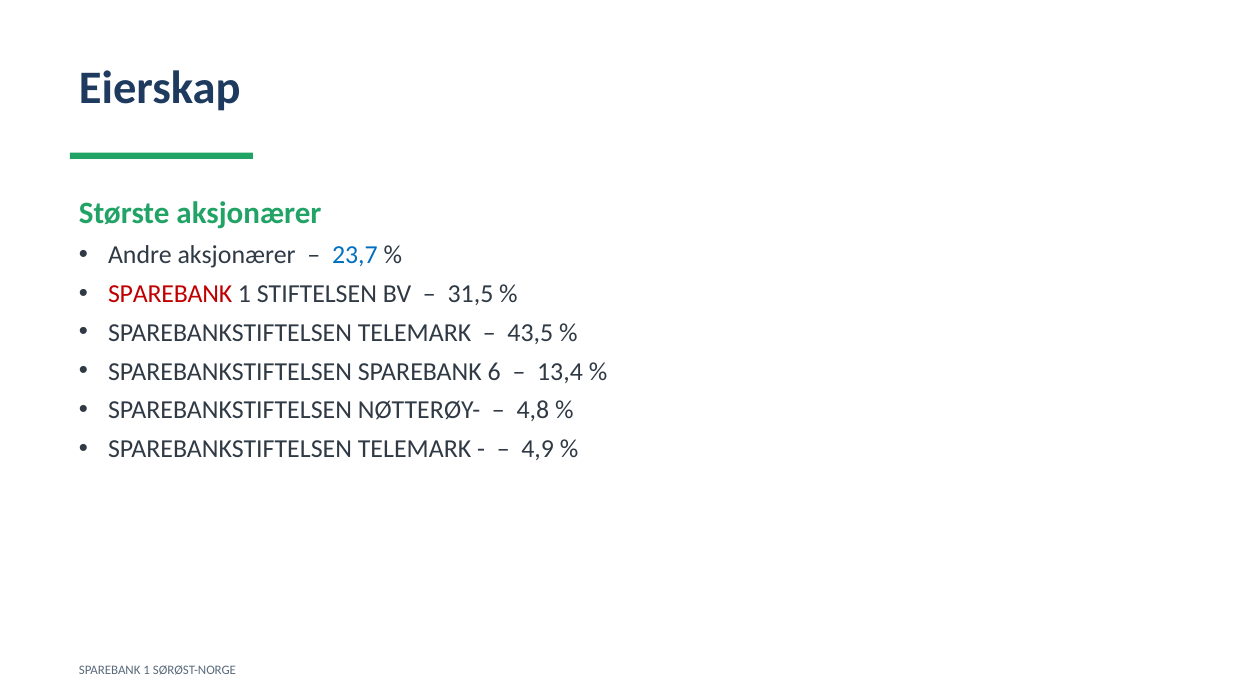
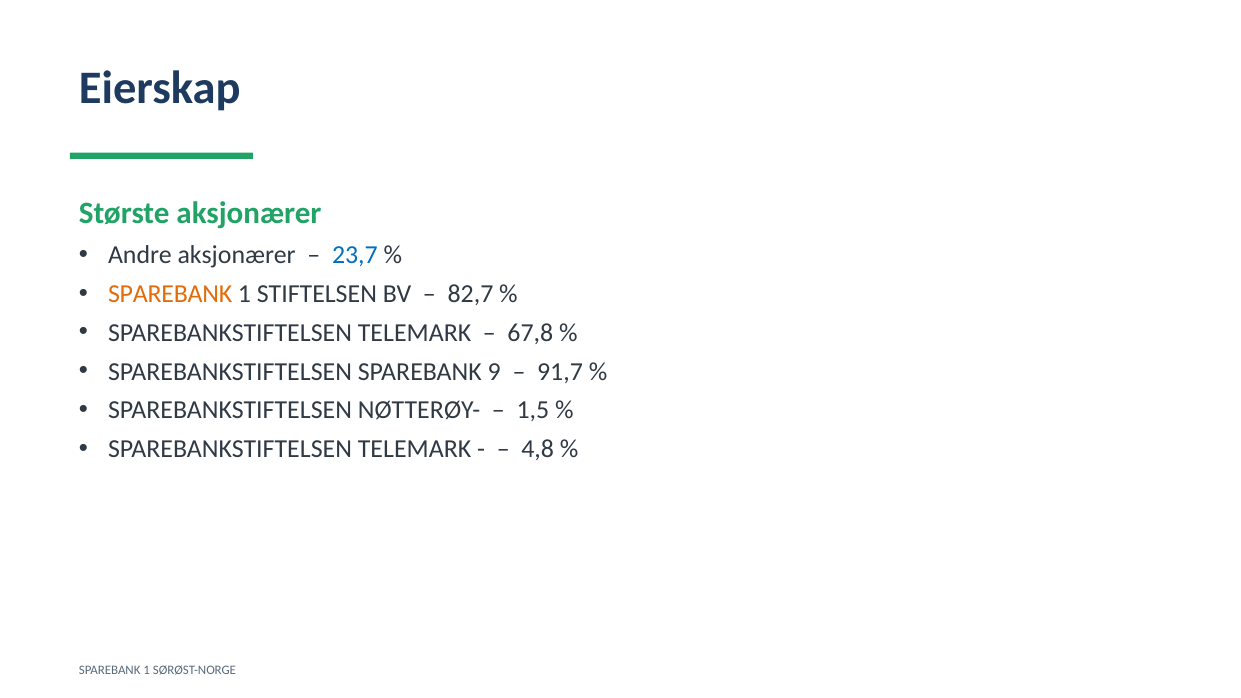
SPAREBANK colour: red -> orange (170, 294)
31,5: 31,5 -> 82,7 (470, 294)
43,5: 43,5 -> 67,8 (530, 333)
6: 6 -> 9 (494, 372)
13,4: 13,4 -> 91,7 (560, 372)
4,8: 4,8 -> 1,5 (533, 410)
4,9: 4,9 -> 4,8 (538, 449)
